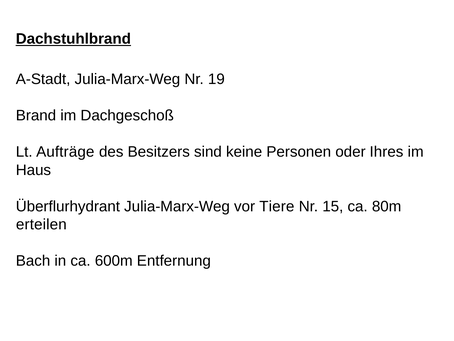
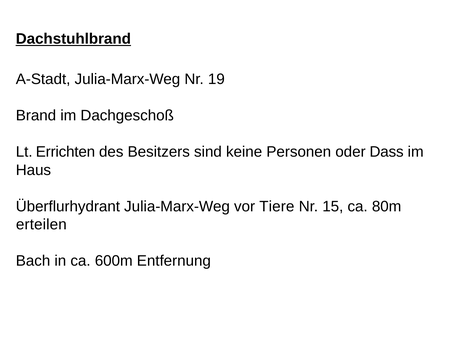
Aufträge: Aufträge -> Errichten (65, 152)
Ihres: Ihres -> Dass (387, 152)
